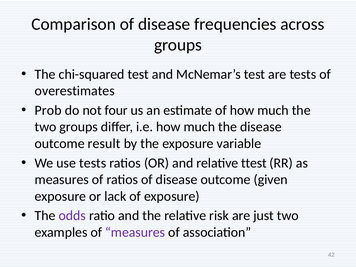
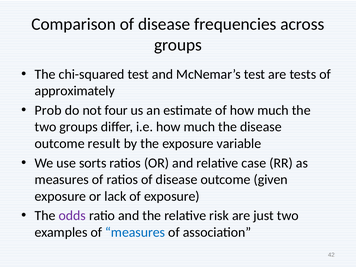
overestimates: overestimates -> approximately (75, 91)
use tests: tests -> sorts (93, 163)
ttest: ttest -> case (254, 163)
measures colour: purple -> blue (135, 232)
